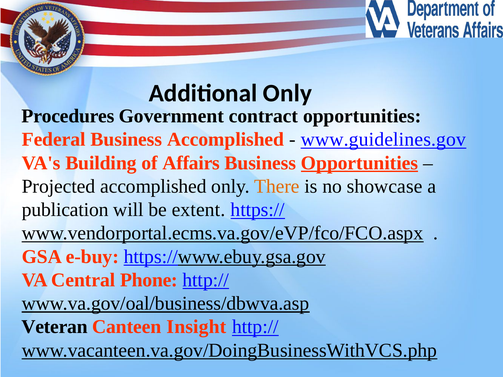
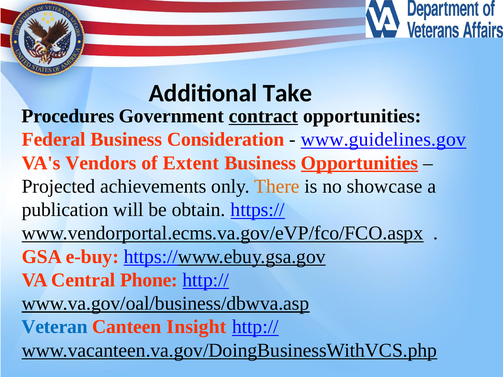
Additional Only: Only -> Take (288, 93)
contract underline: none -> present (263, 116)
Business Accomplished: Accomplished -> Consideration (226, 140)
Building: Building -> Vendors (101, 163)
Affairs: Affairs -> Extent (191, 163)
Projected accomplished: accomplished -> achievements (153, 186)
extent: extent -> obtain (199, 210)
Veteran colour: black -> blue (55, 327)
